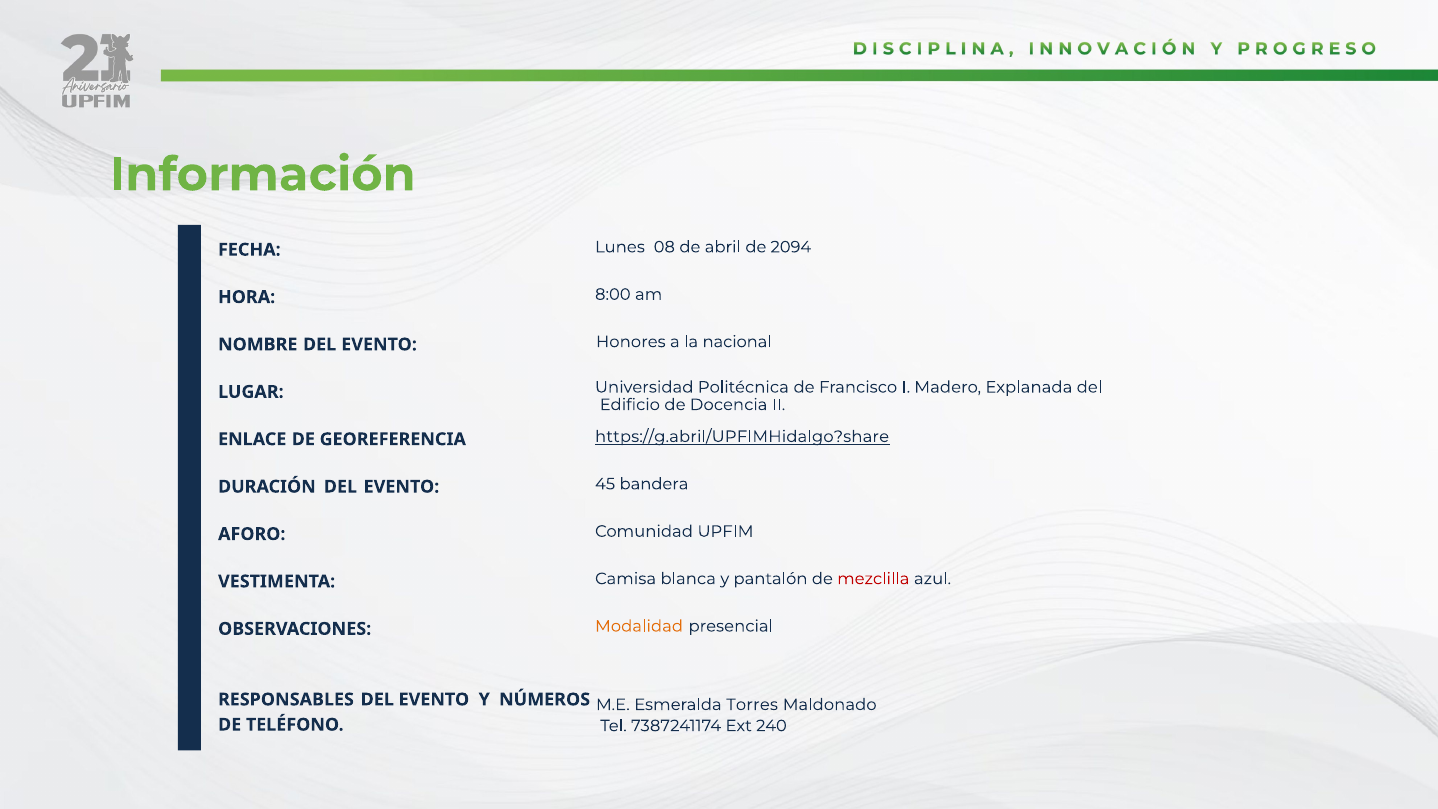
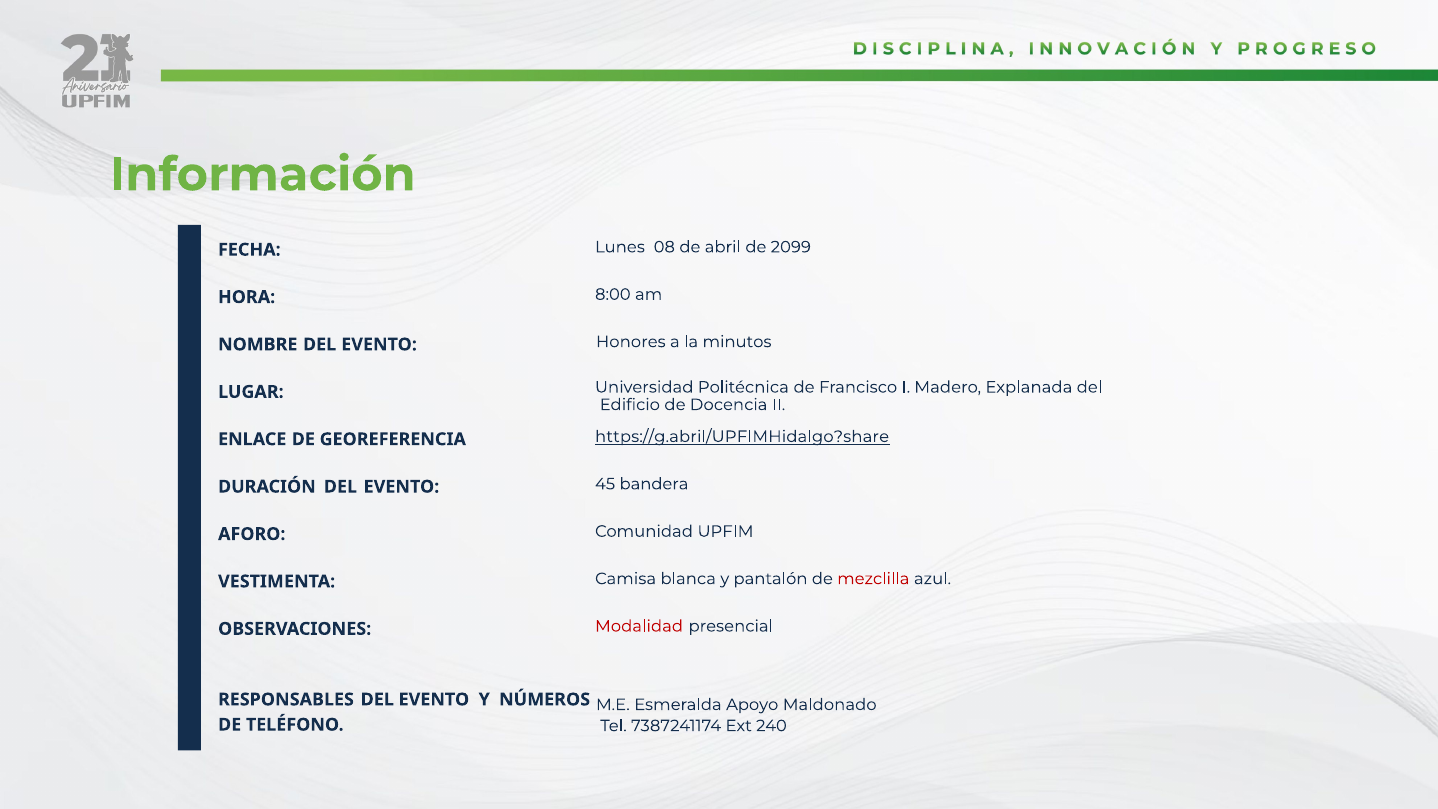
2094: 2094 -> 2099 (791, 247)
nacional: nacional -> minutos (737, 342)
Modalidad colour: orange -> red (639, 626)
Torres: Torres -> Apoyo (752, 704)
